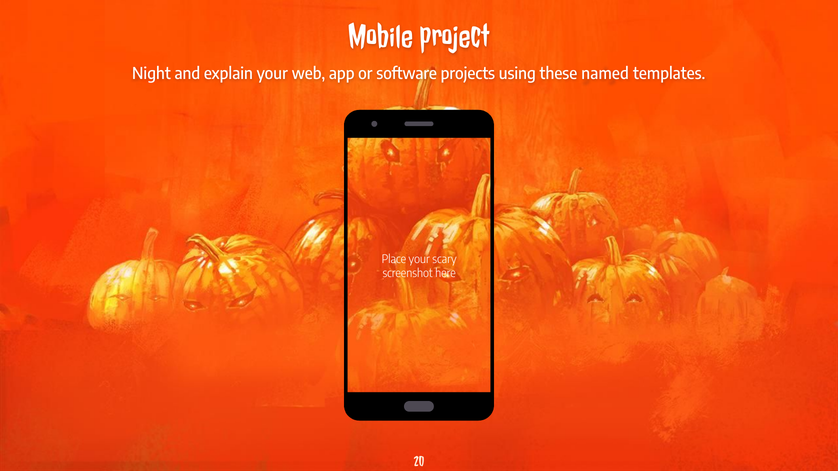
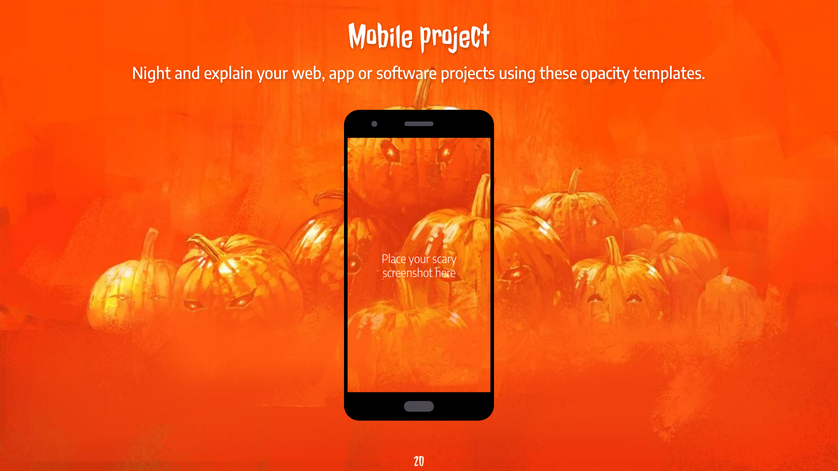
named: named -> opacity (605, 74)
